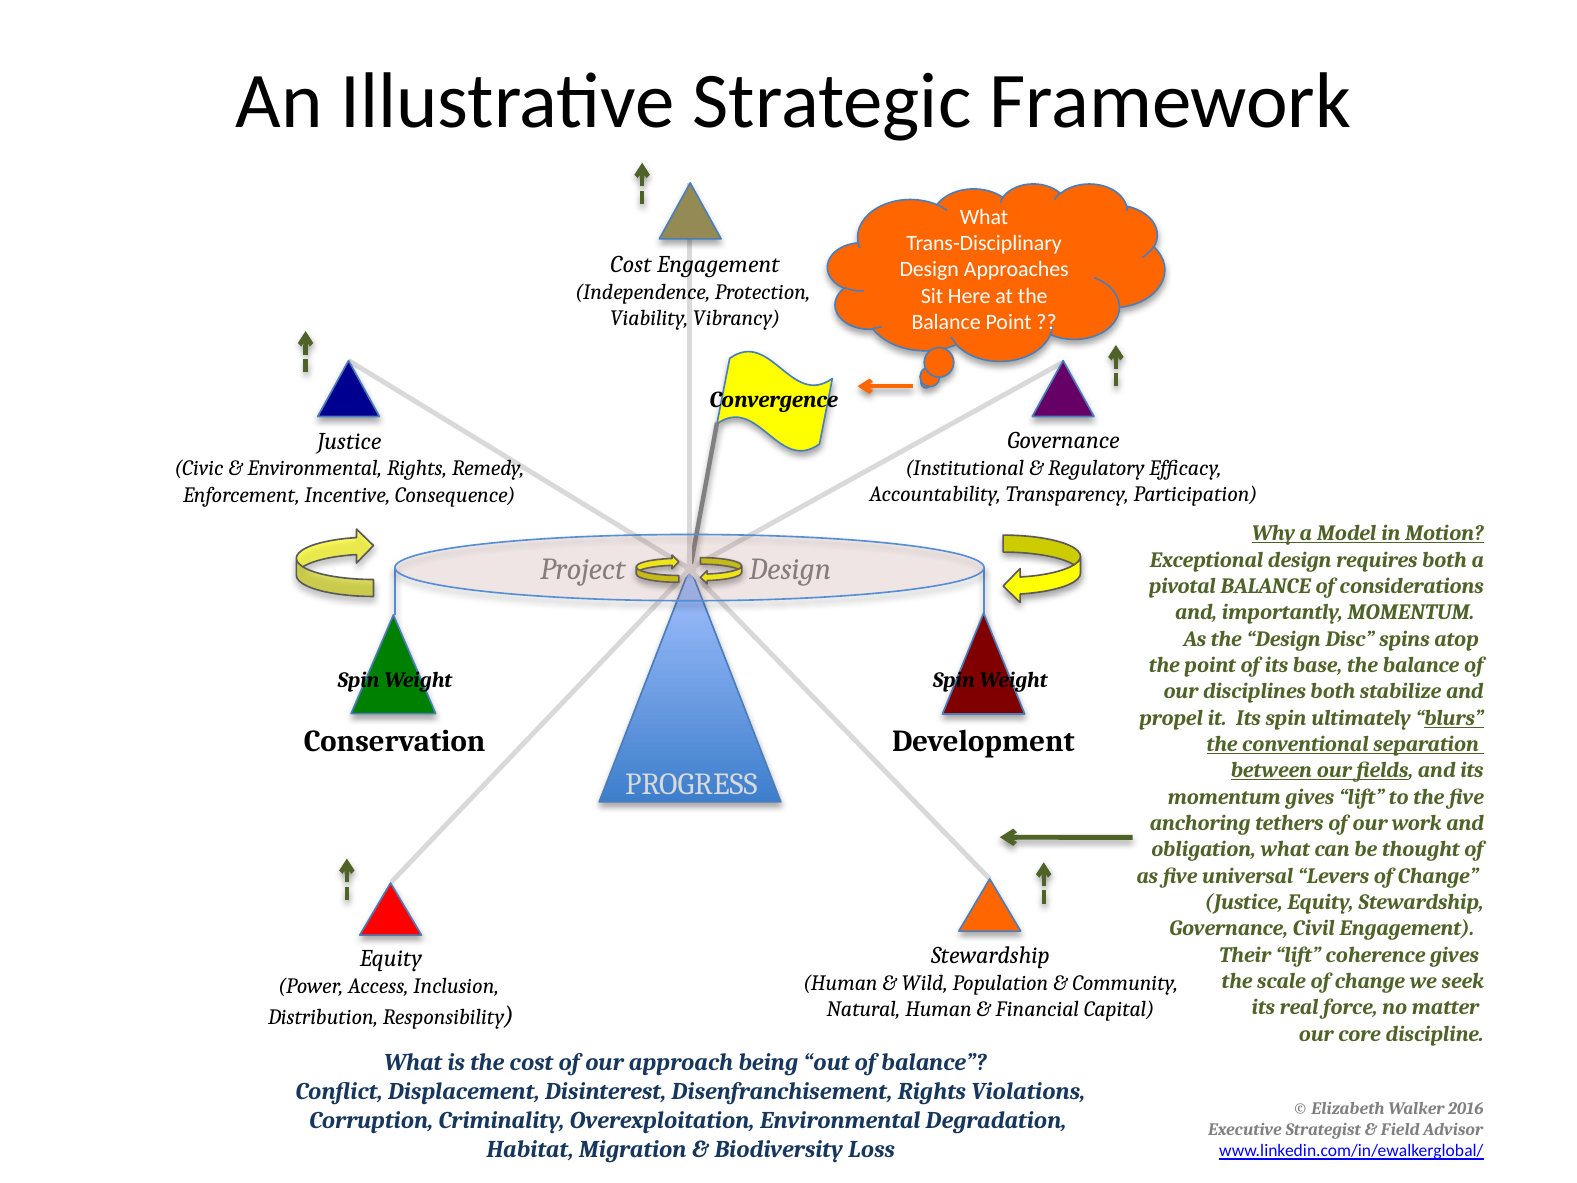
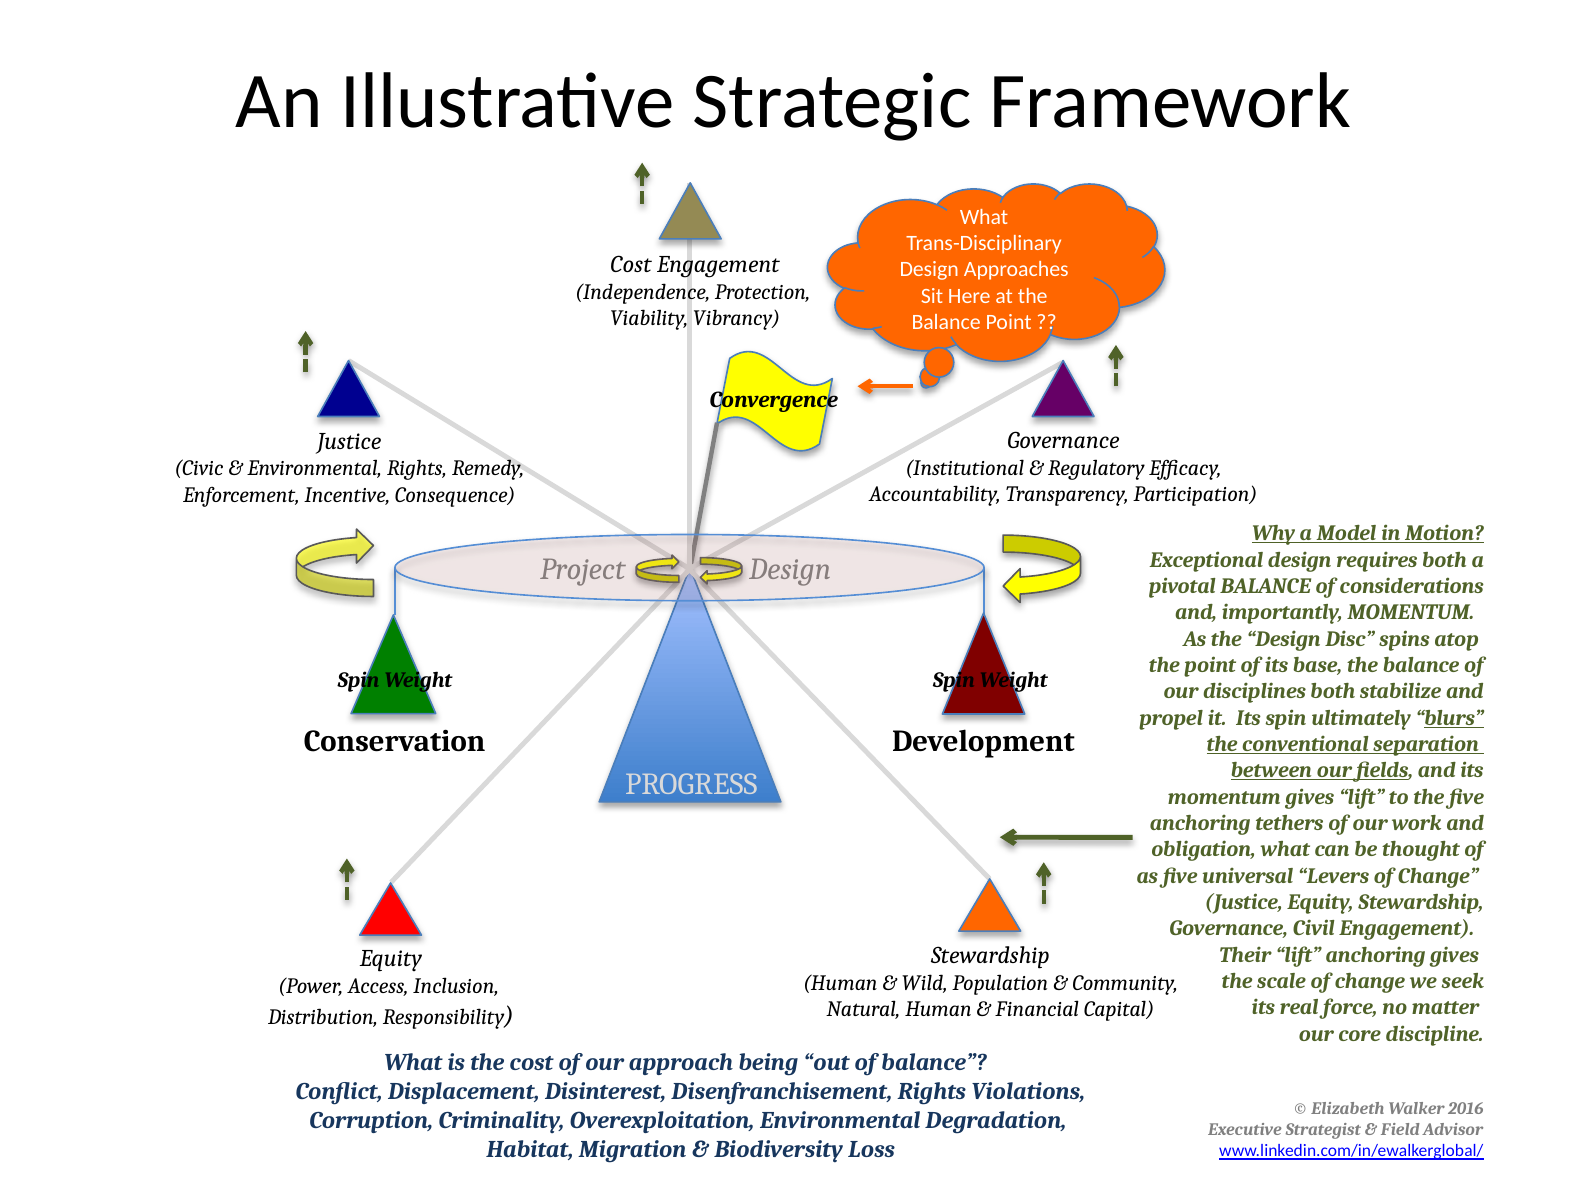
lift coherence: coherence -> anchoring (1376, 955)
